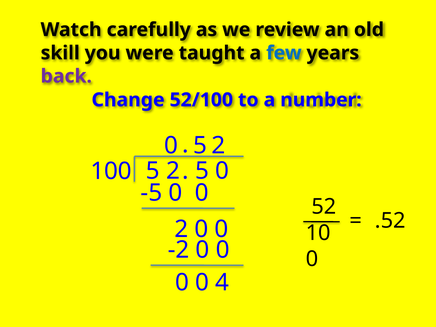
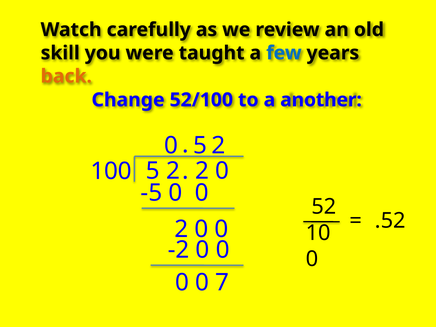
back colour: purple -> orange (66, 76)
number: number -> another (321, 100)
5: 5 -> 2 (202, 171)
4: 4 -> 7 (222, 283)
